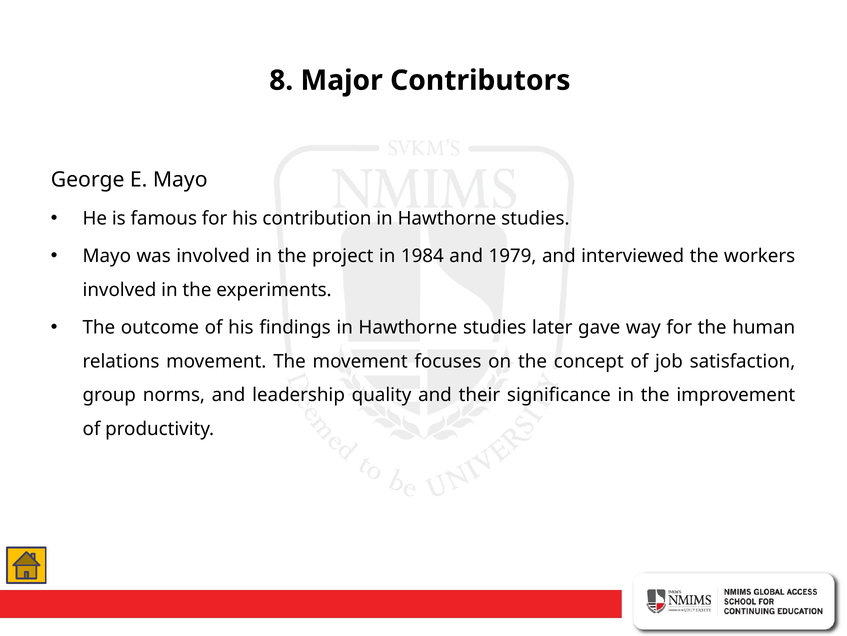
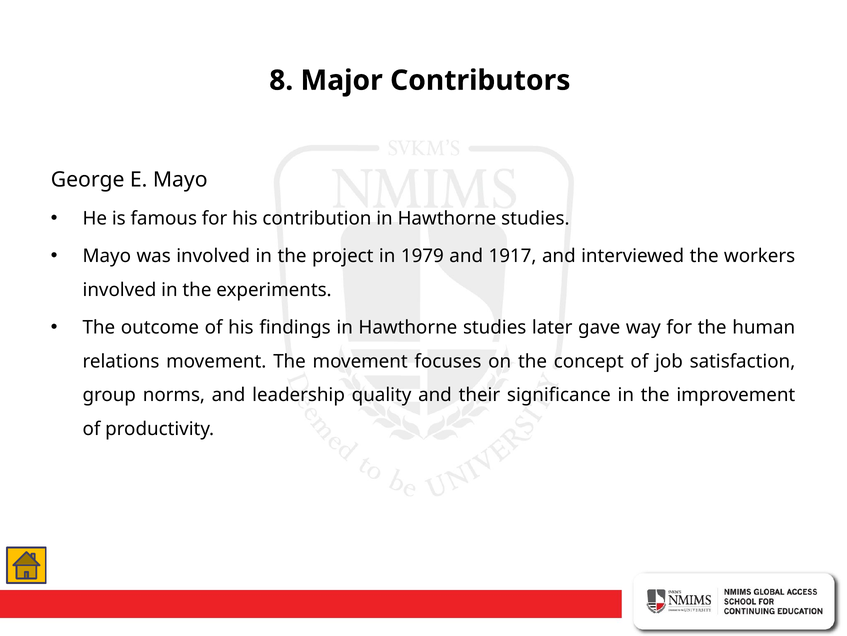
1984: 1984 -> 1979 (422, 256)
1979: 1979 -> 1917 (512, 256)
